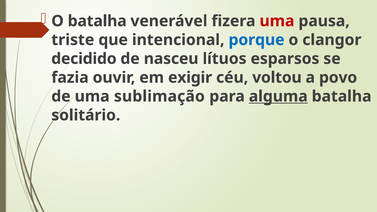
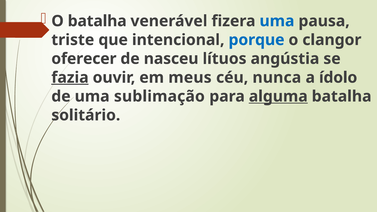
uma colour: red -> blue (277, 21)
decidido: decidido -> oferecer (84, 59)
esparsos: esparsos -> angústia (285, 59)
fazia underline: none -> present (70, 78)
exigir: exigir -> meus (190, 78)
voltou: voltou -> nunca (277, 78)
povo: povo -> ídolo (338, 78)
